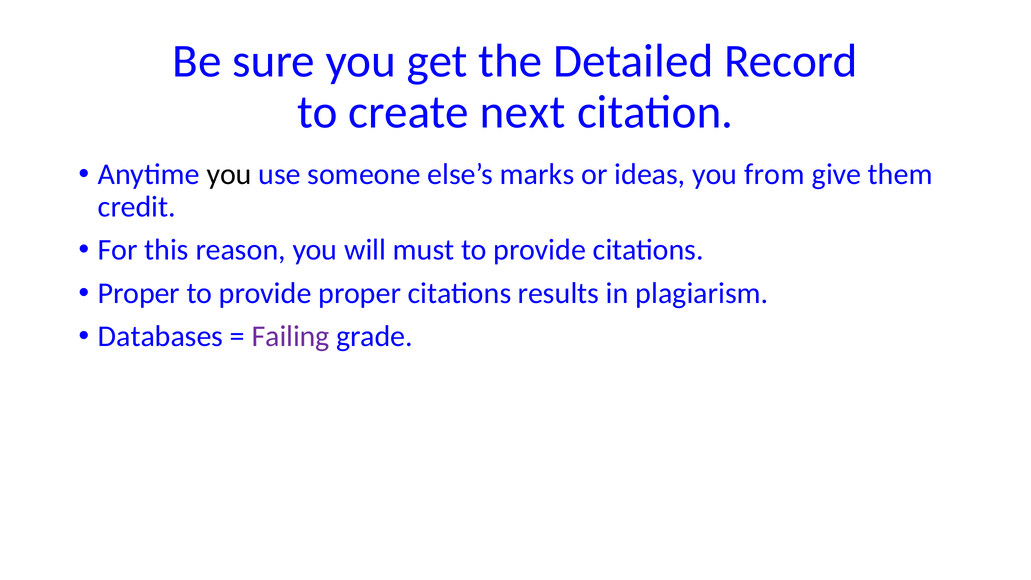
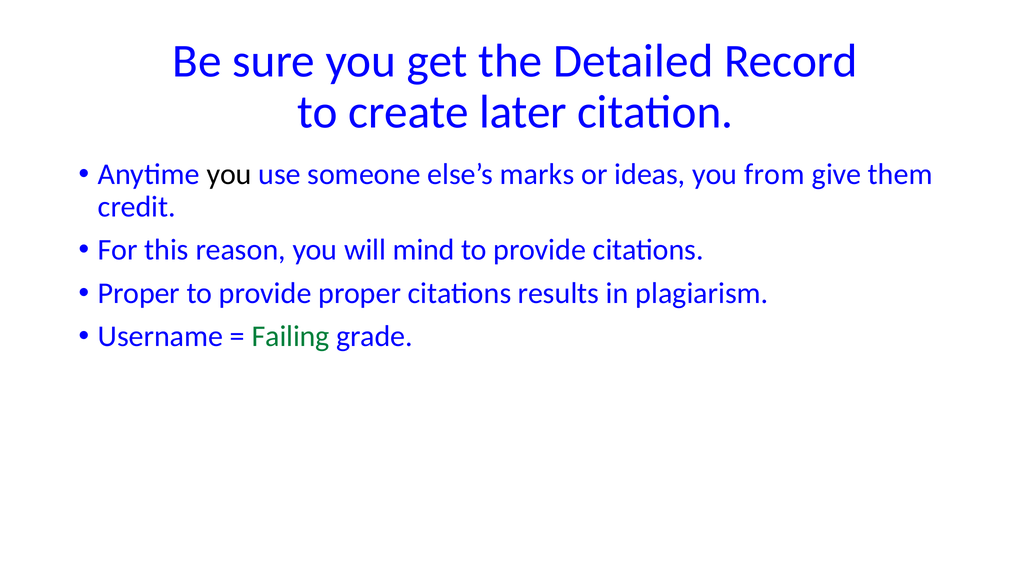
next: next -> later (523, 112)
must: must -> mind (424, 250)
Databases: Databases -> Username (161, 336)
Failing colour: purple -> green (291, 336)
